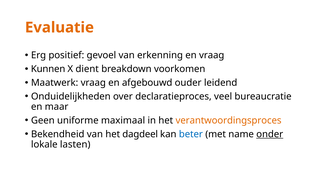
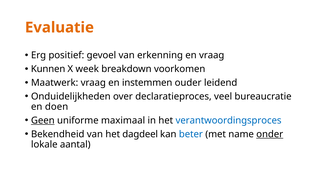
dient: dient -> week (87, 69)
afgebouwd: afgebouwd -> instemmen (147, 83)
maar: maar -> doen (57, 107)
Geen underline: none -> present (43, 120)
verantwoordingsproces colour: orange -> blue (229, 120)
lasten: lasten -> aantal (75, 144)
